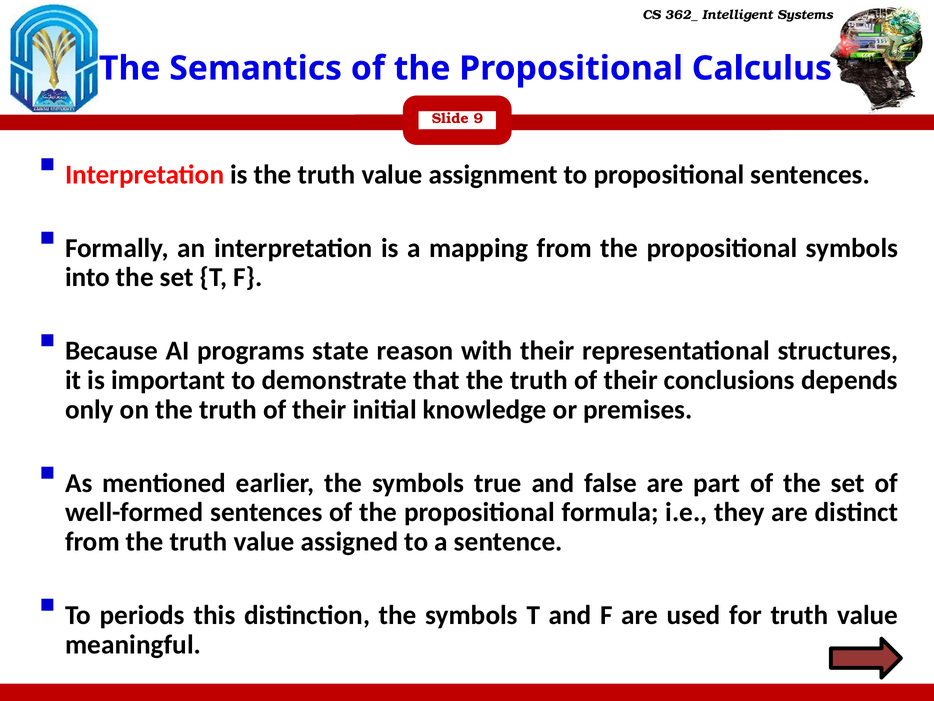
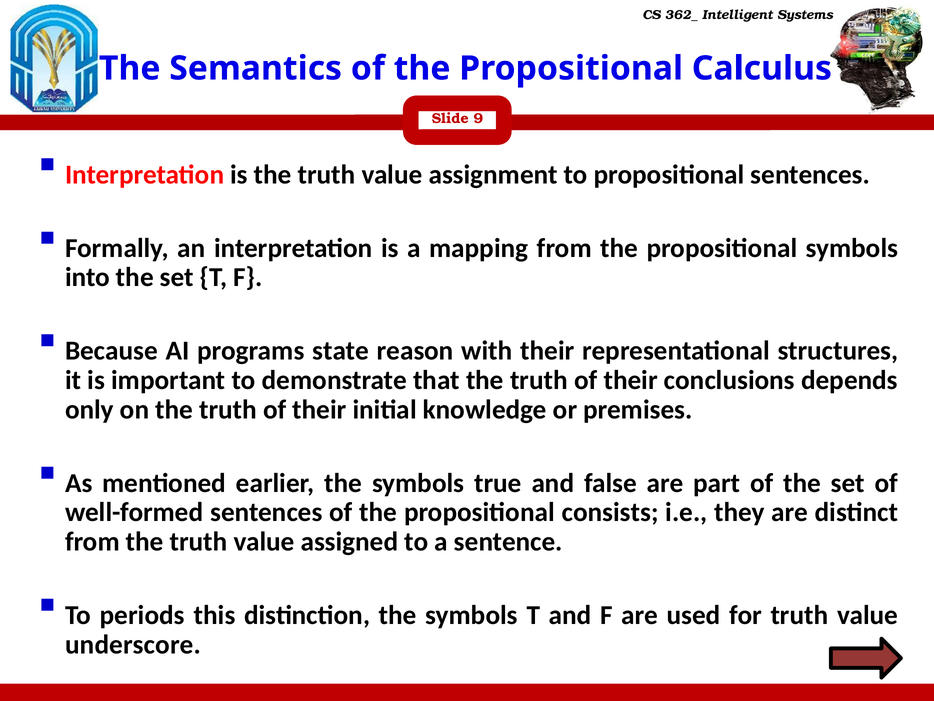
formula: formula -> consists (610, 512)
meaningful: meaningful -> underscore (133, 644)
